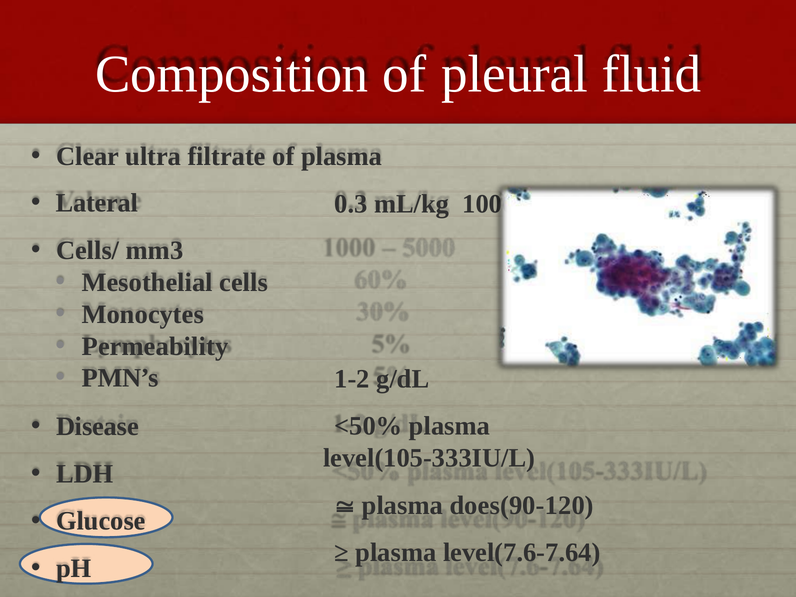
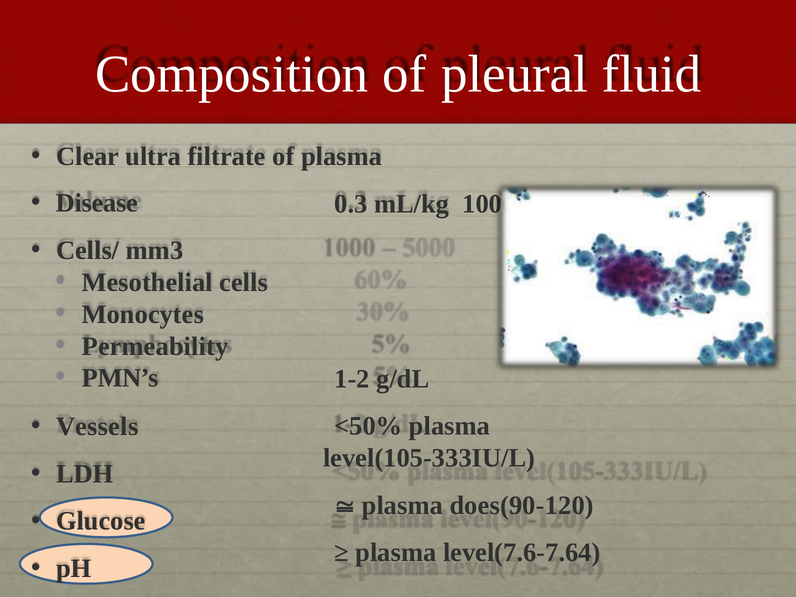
Lateral: Lateral -> Disease (97, 203)
Disease: Disease -> Vessels (97, 427)
